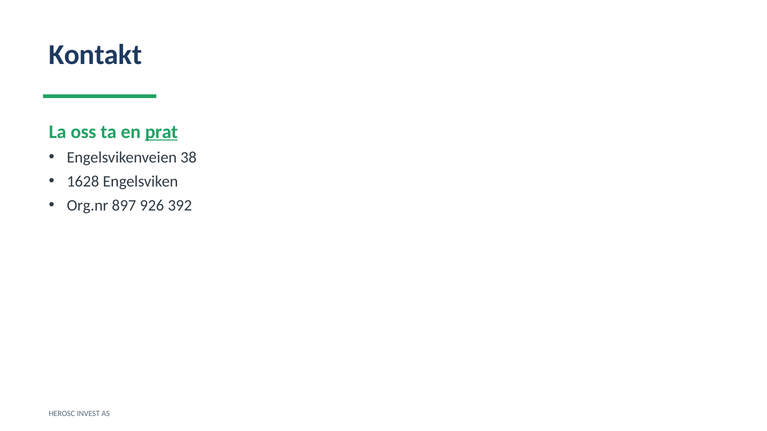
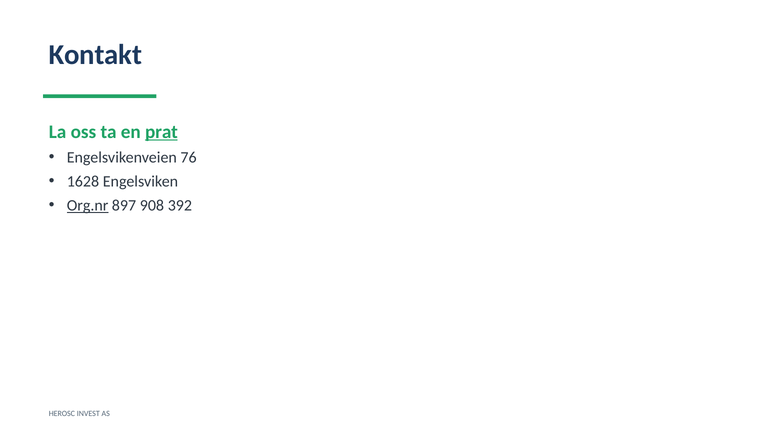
38: 38 -> 76 (189, 158)
Org.nr underline: none -> present (88, 206)
926: 926 -> 908 (152, 206)
